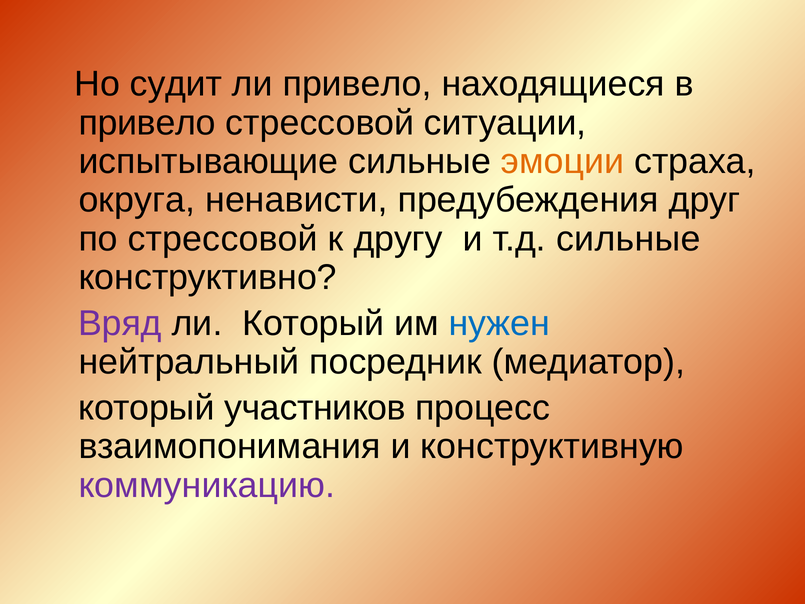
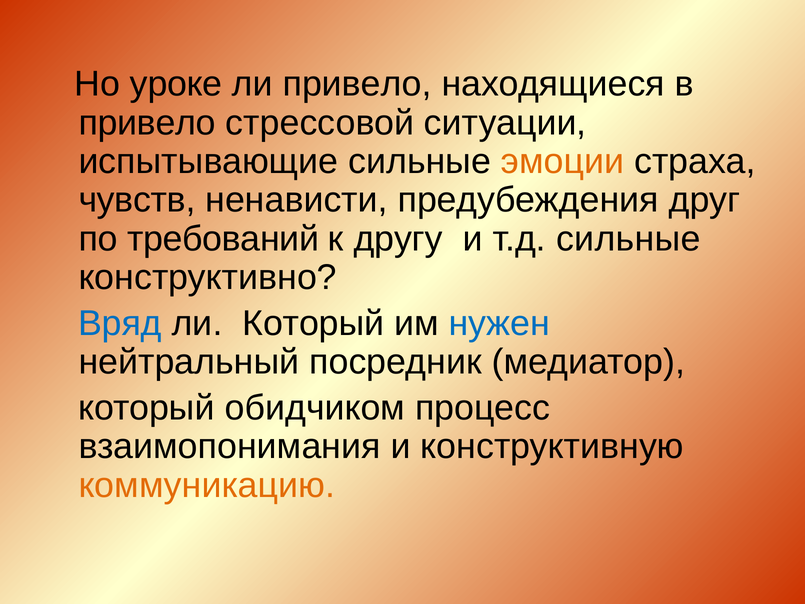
судит: судит -> уроке (176, 84)
округа: округа -> чувств (137, 200)
по стрессовой: стрессовой -> требований (223, 239)
Вряд colour: purple -> blue (120, 323)
участников: участников -> обидчиком (315, 408)
коммуникацию colour: purple -> orange (207, 485)
